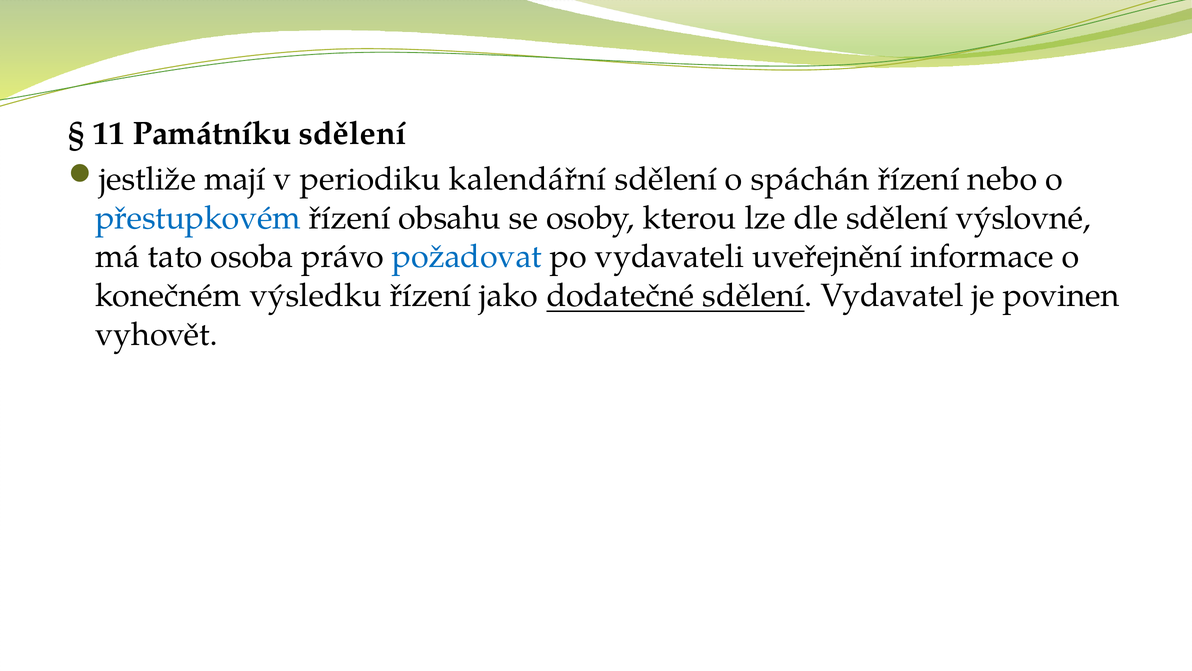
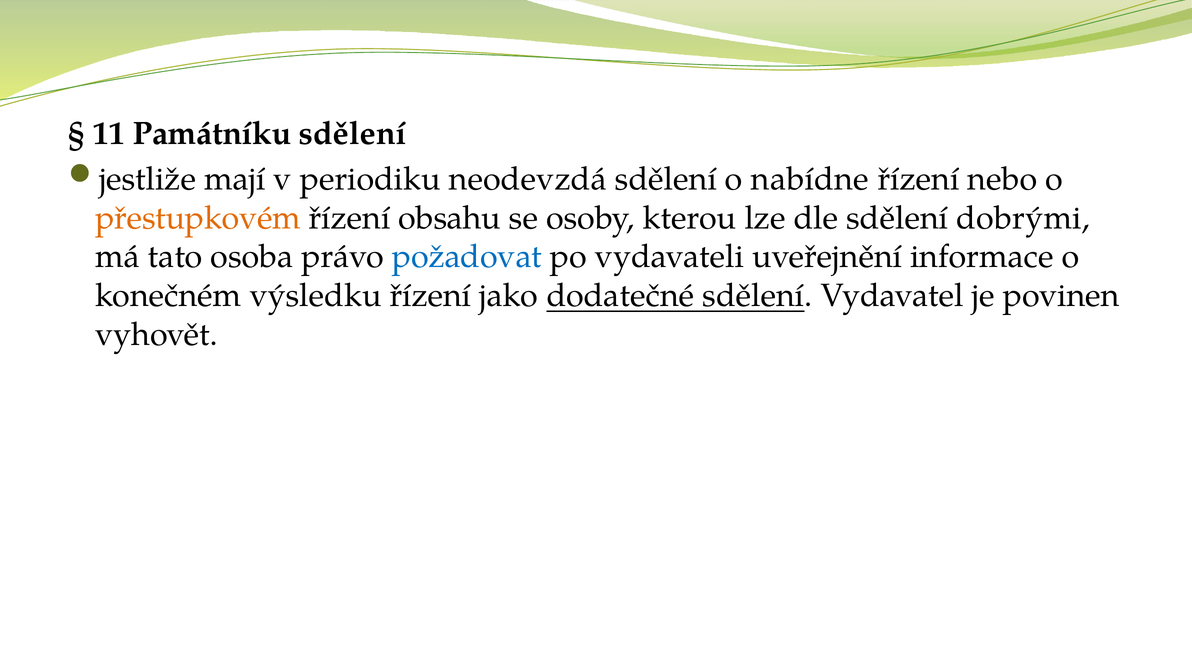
kalendářní: kalendářní -> neodevzdá (528, 179)
spáchán: spáchán -> nabídne (810, 179)
přestupkovém colour: blue -> orange (198, 218)
výslovné: výslovné -> dobrými (1023, 218)
